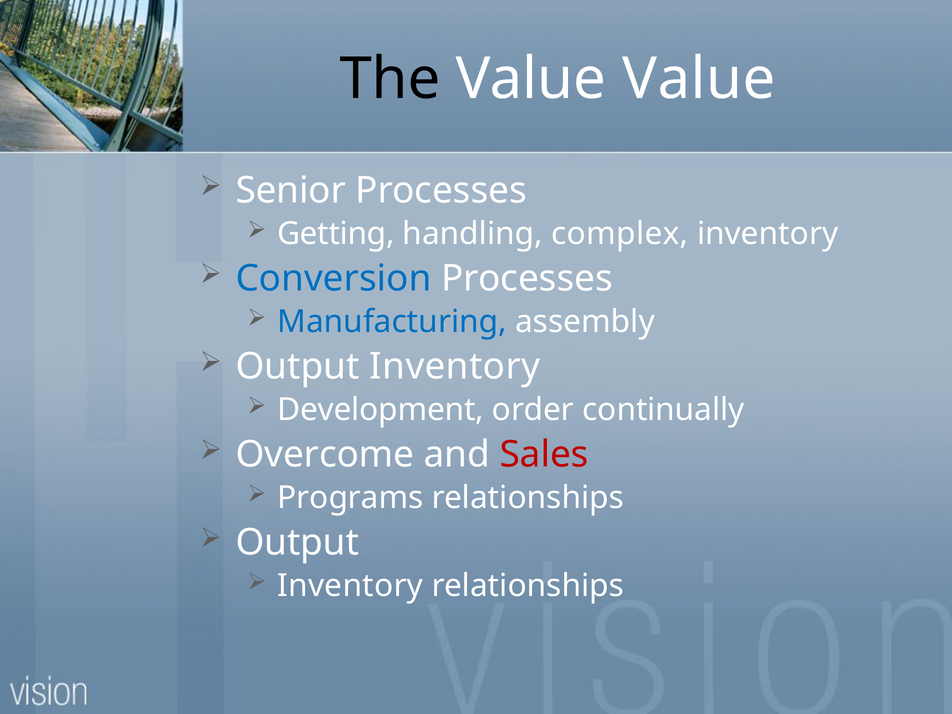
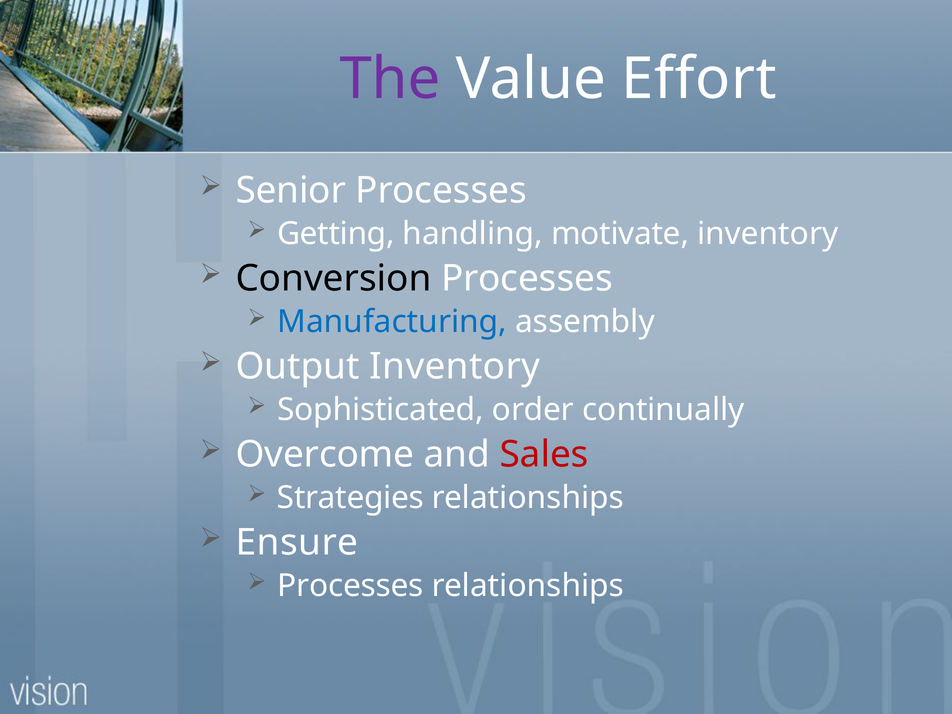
The colour: black -> purple (390, 79)
Value Value: Value -> Effort (699, 79)
complex: complex -> motivate (620, 234)
Conversion colour: blue -> black (334, 278)
Development: Development -> Sophisticated (381, 410)
Programs: Programs -> Strategies (350, 498)
Output: Output -> Ensure (297, 542)
Inventory: Inventory -> Processes (350, 586)
